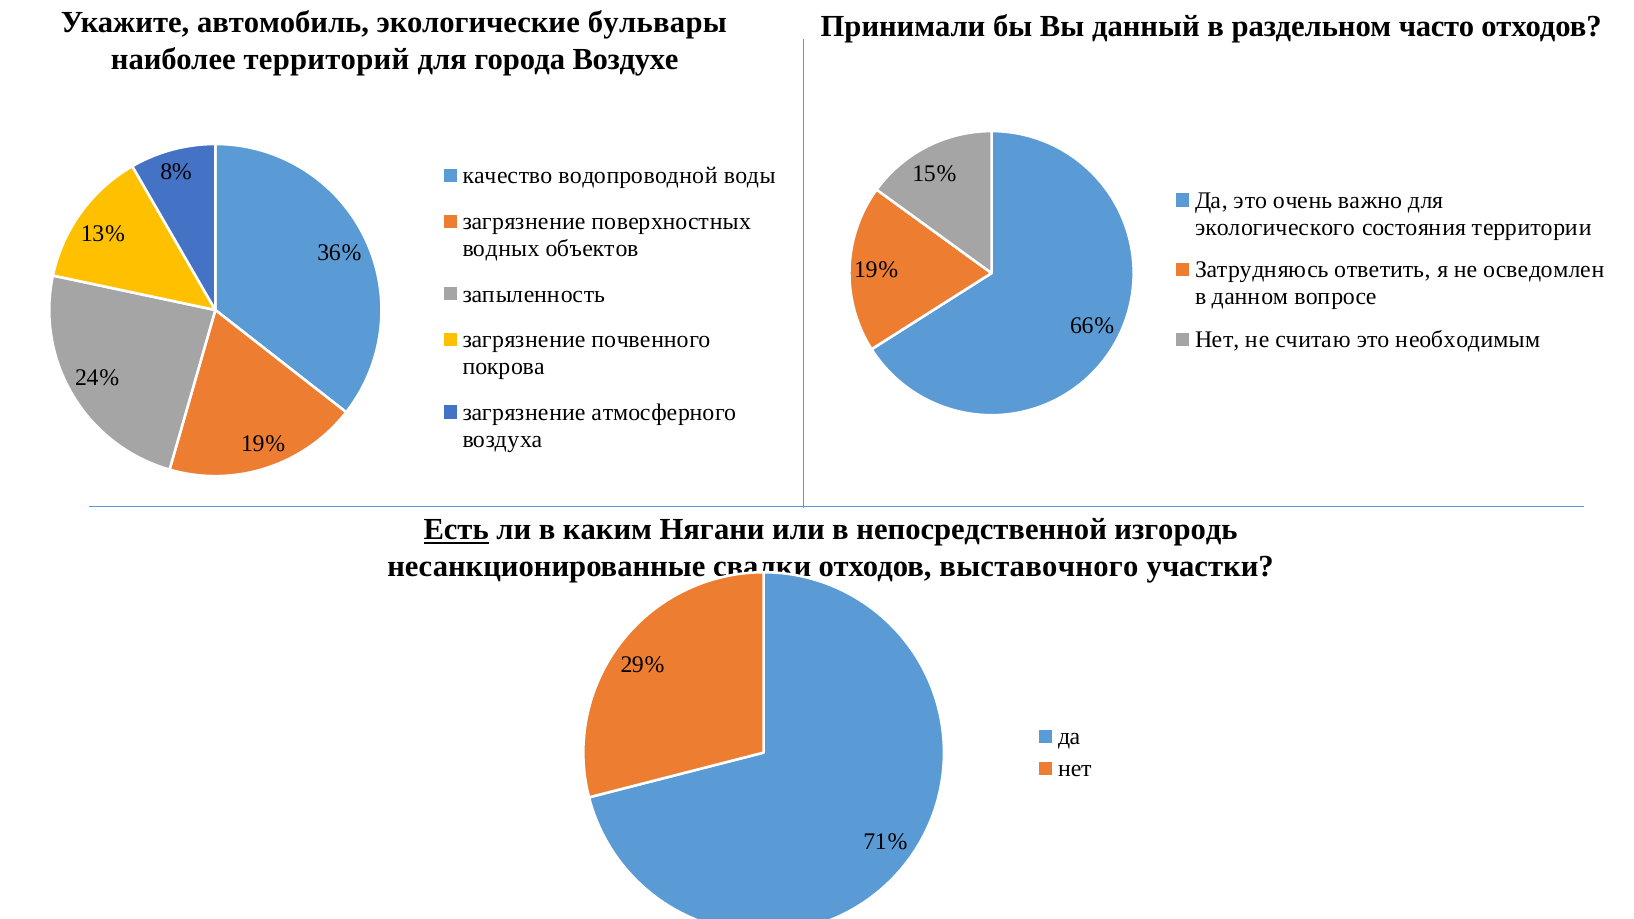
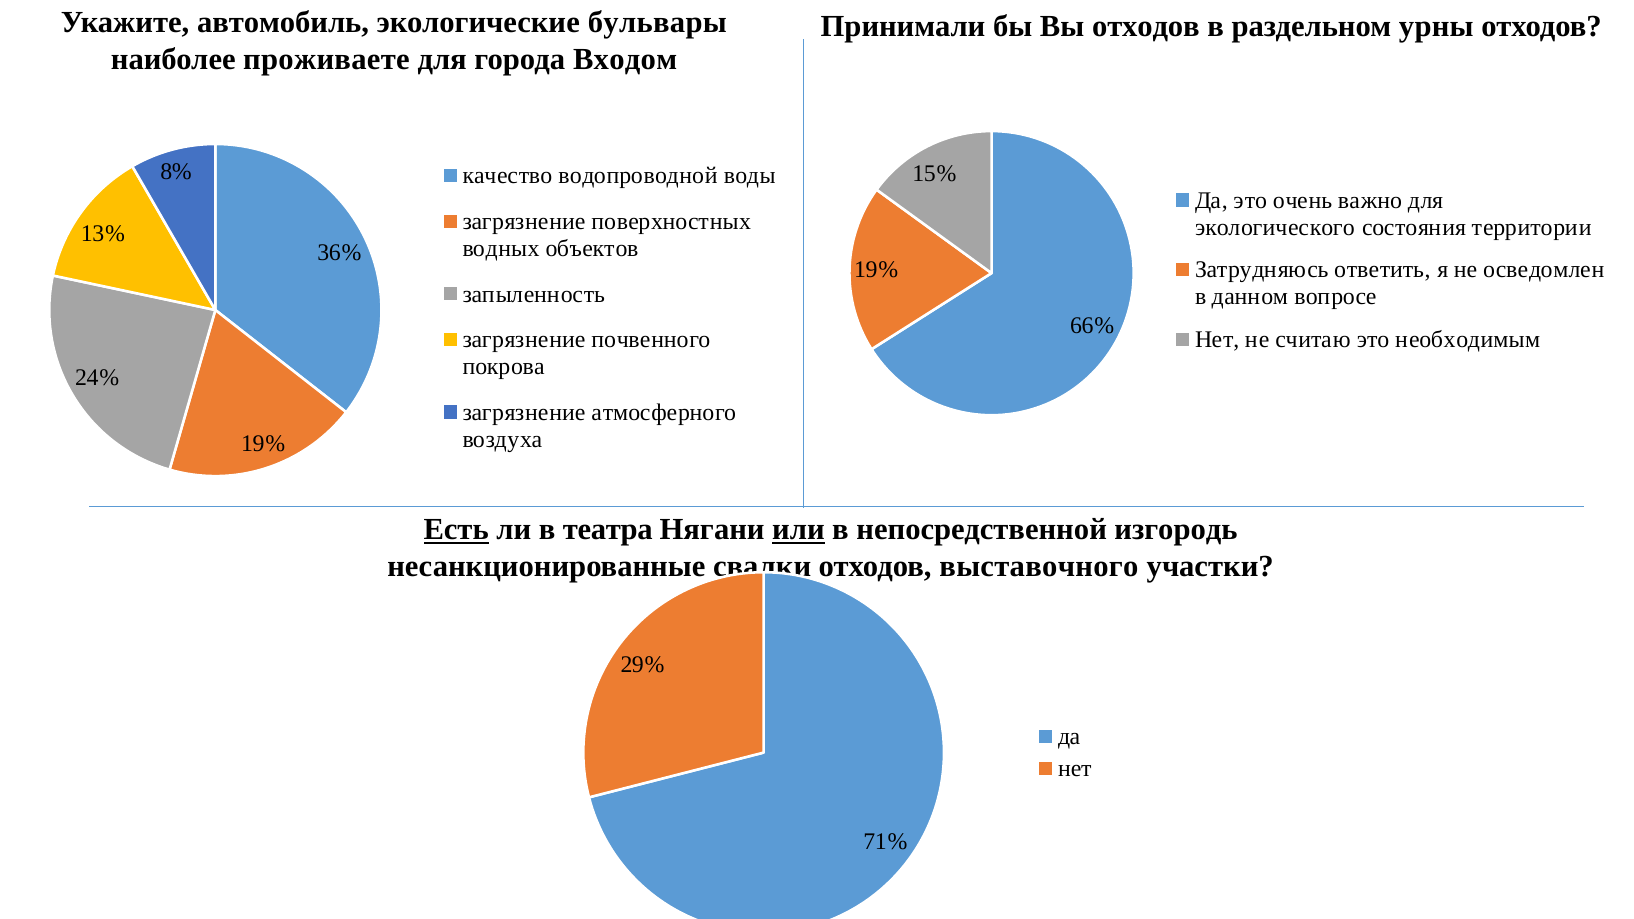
Вы данный: данный -> отходов (1146, 27)
часто: часто -> урны (1436, 27)
территорий: территорий -> проживаете (326, 59)
Воздухе: Воздухе -> Входом (625, 59)
каким: каким -> театра (608, 530)
или underline: none -> present (798, 530)
